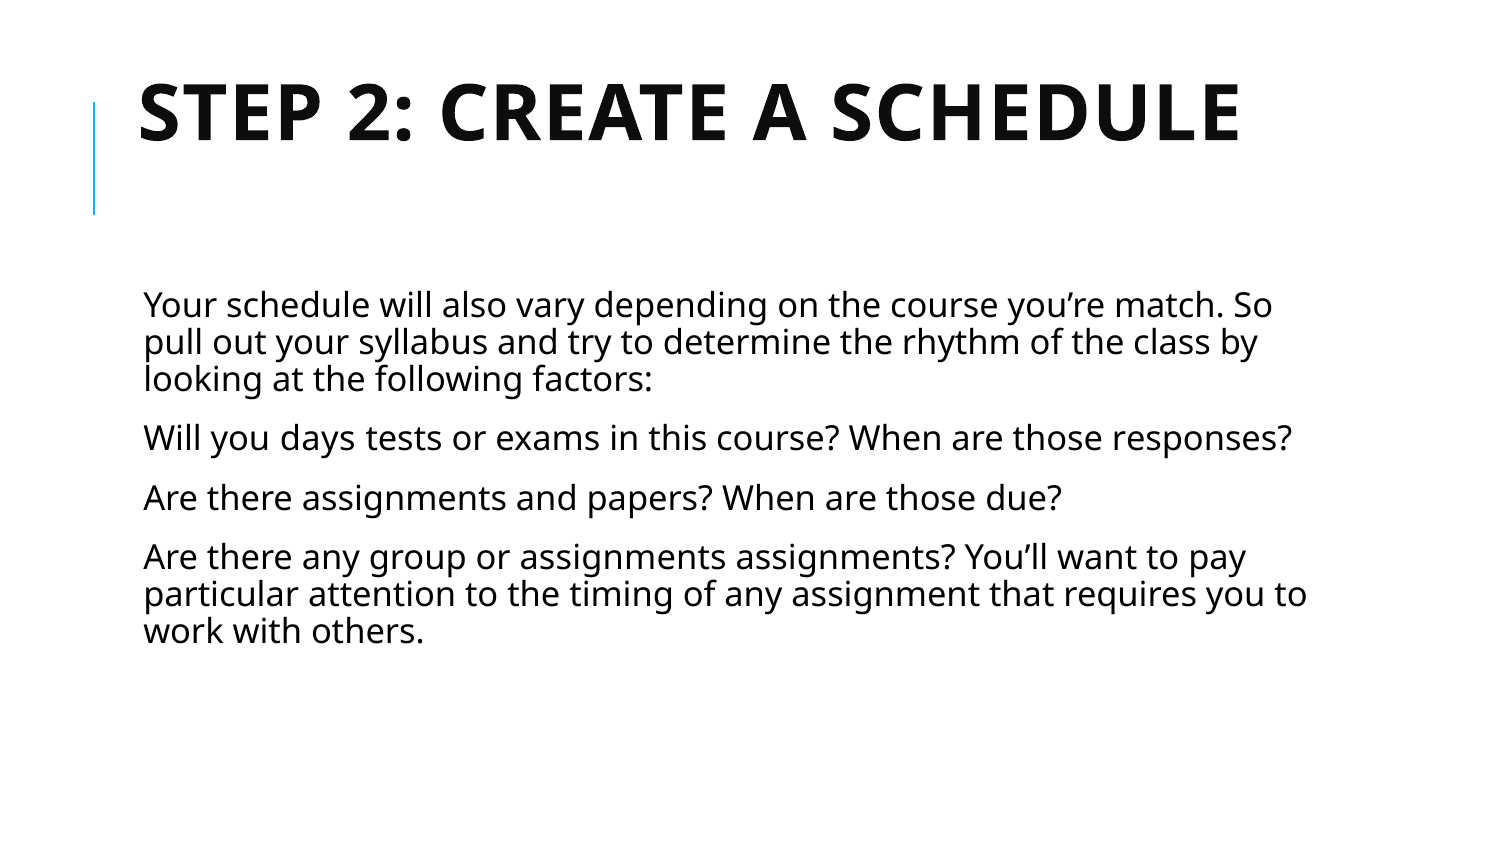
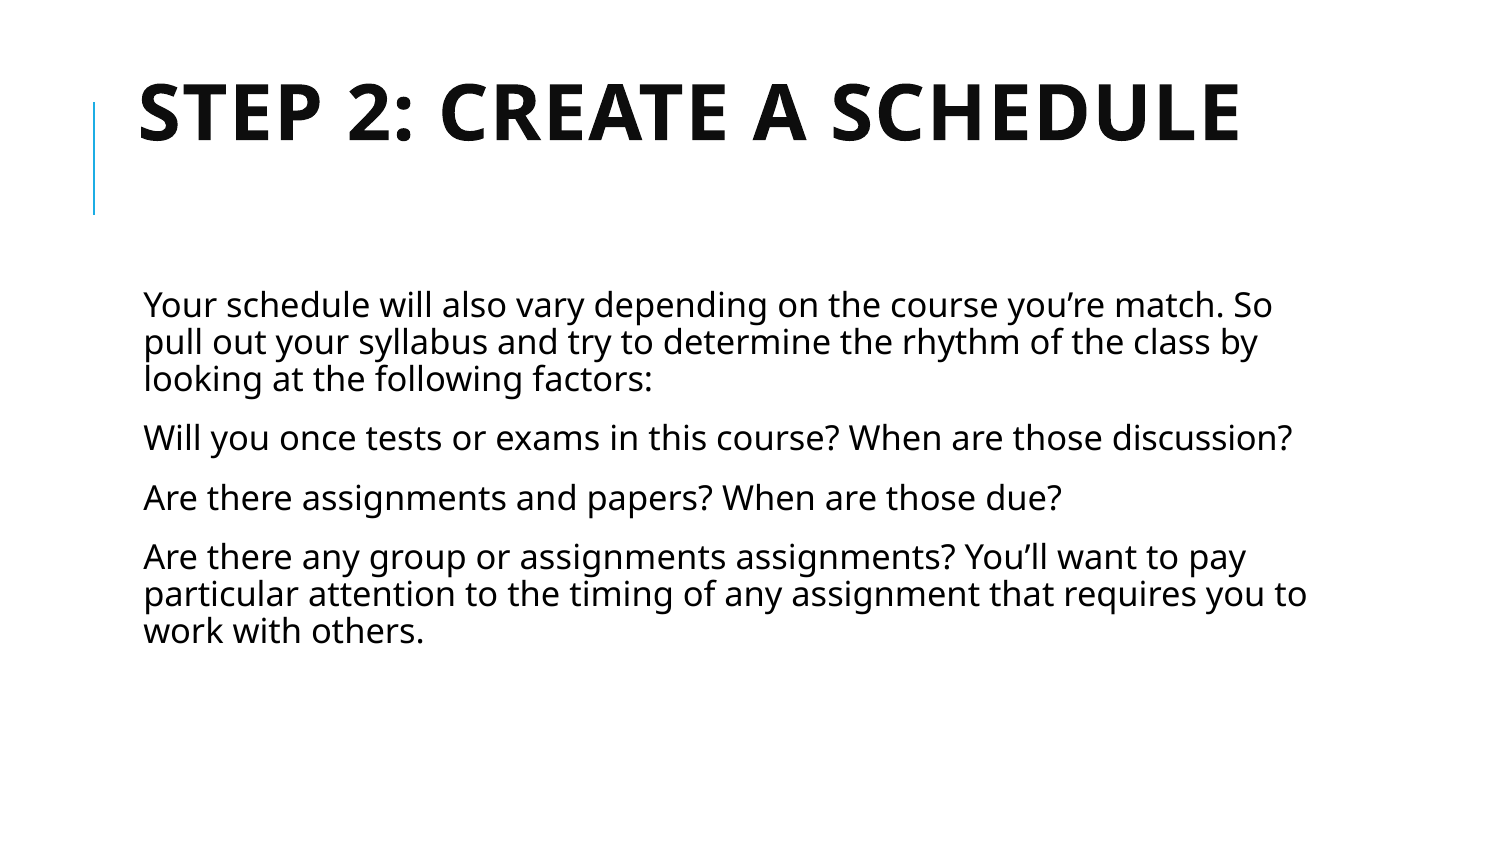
days: days -> once (318, 440)
responses: responses -> discussion (1202, 440)
